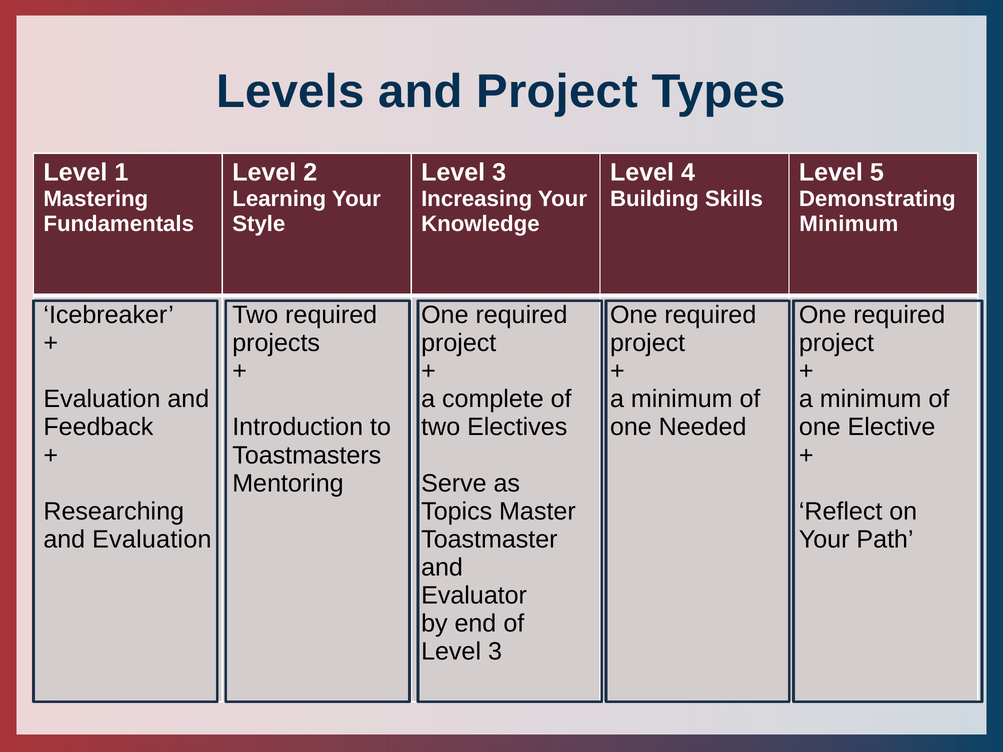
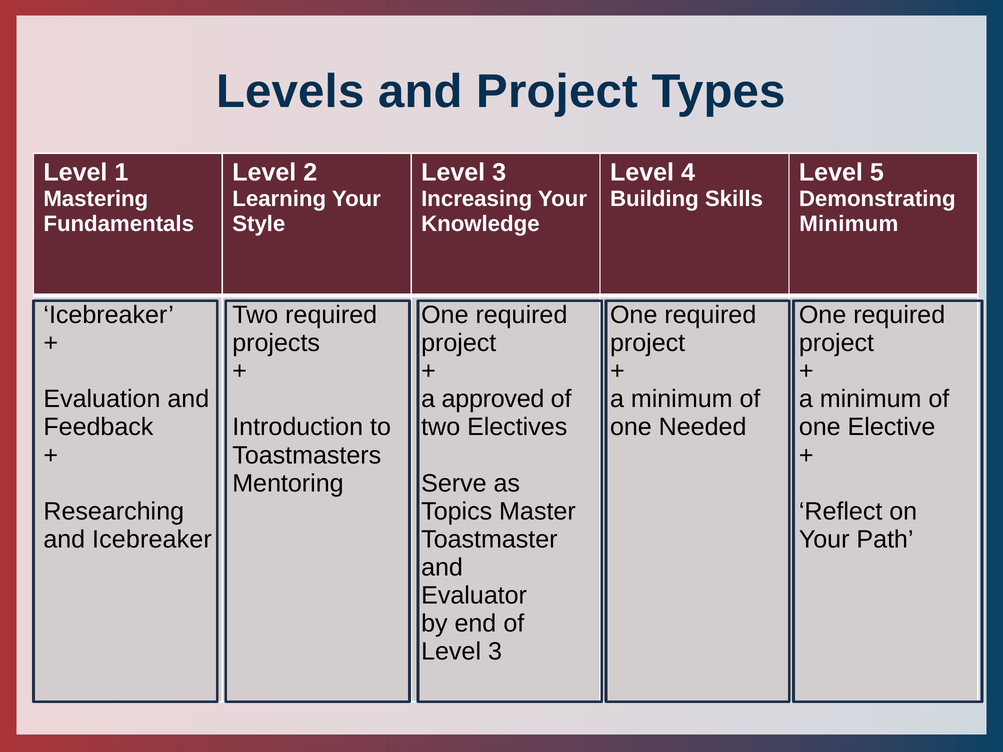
complete: complete -> approved (493, 399)
and Evaluation: Evaluation -> Icebreaker (152, 540)
